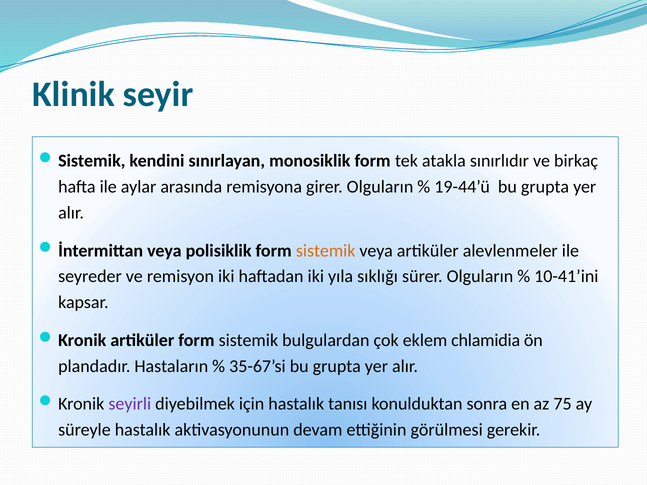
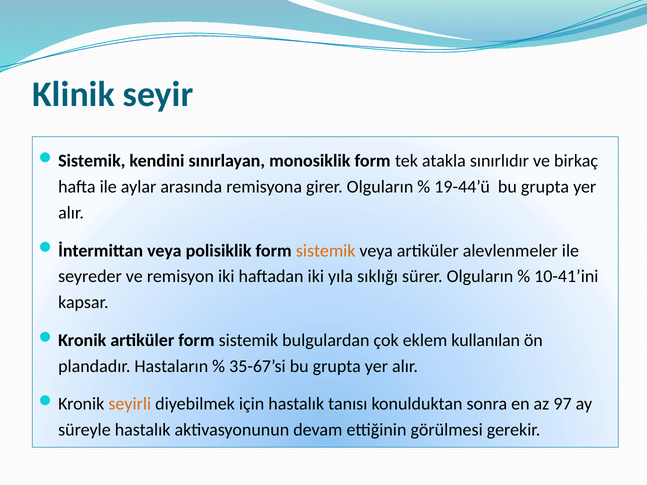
chlamidia: chlamidia -> kullanılan (486, 340)
seyirli colour: purple -> orange (130, 404)
75: 75 -> 97 (563, 404)
